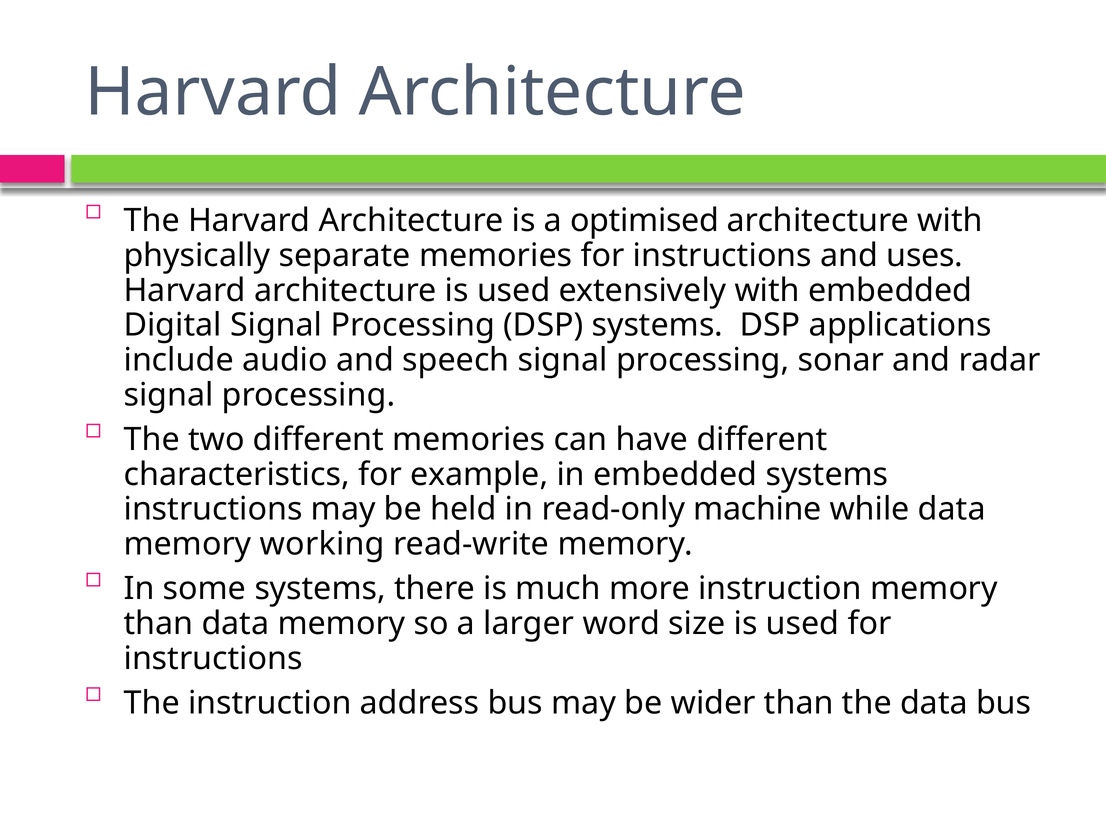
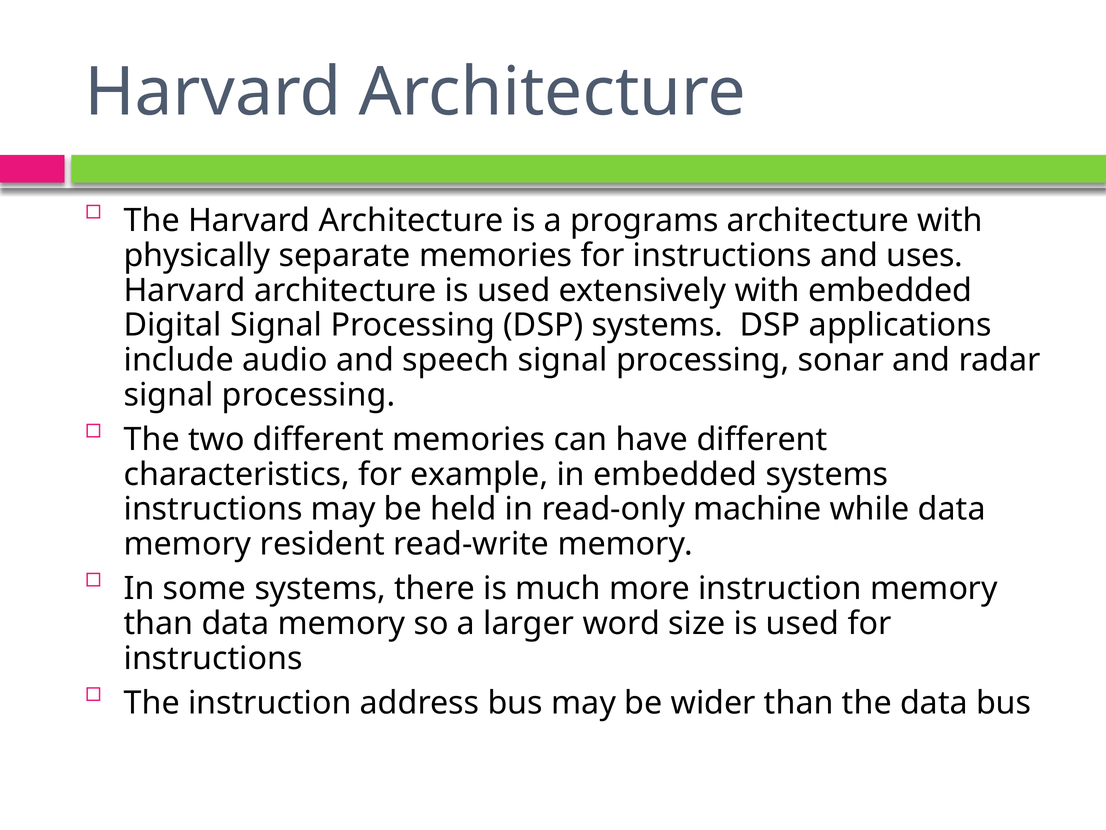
optimised: optimised -> programs (644, 221)
working: working -> resident (322, 544)
